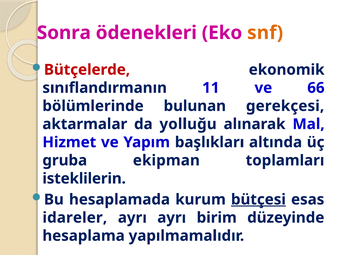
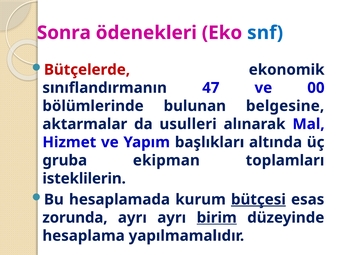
snf colour: orange -> blue (265, 33)
11: 11 -> 47 (211, 88)
66: 66 -> 00 (316, 88)
gerekçesi: gerekçesi -> belgesine (285, 106)
yolluğu: yolluğu -> usulleri (188, 124)
idareler: idareler -> zorunda (75, 218)
birim underline: none -> present (217, 218)
